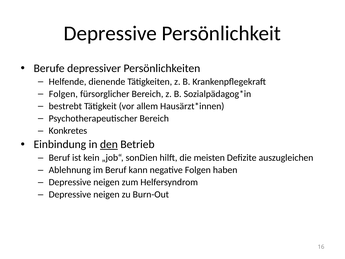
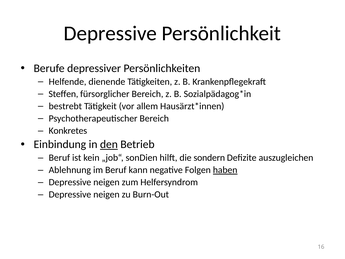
Folgen: Folgen -> Steffen (63, 94)
meisten: meisten -> sondern (209, 158)
haben underline: none -> present (225, 170)
